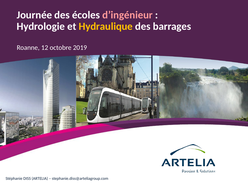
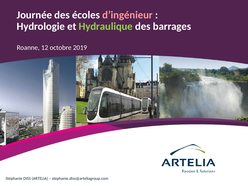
Hydraulique colour: yellow -> light green (106, 26)
